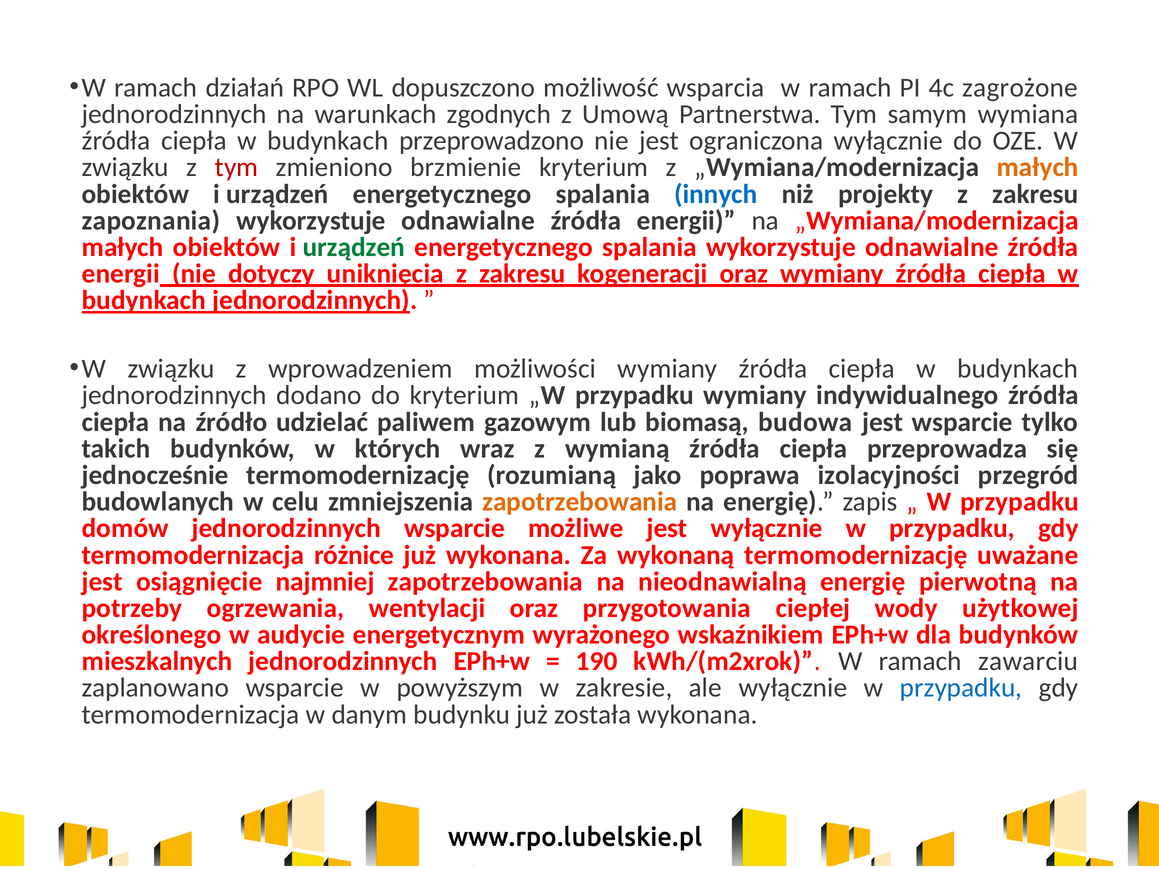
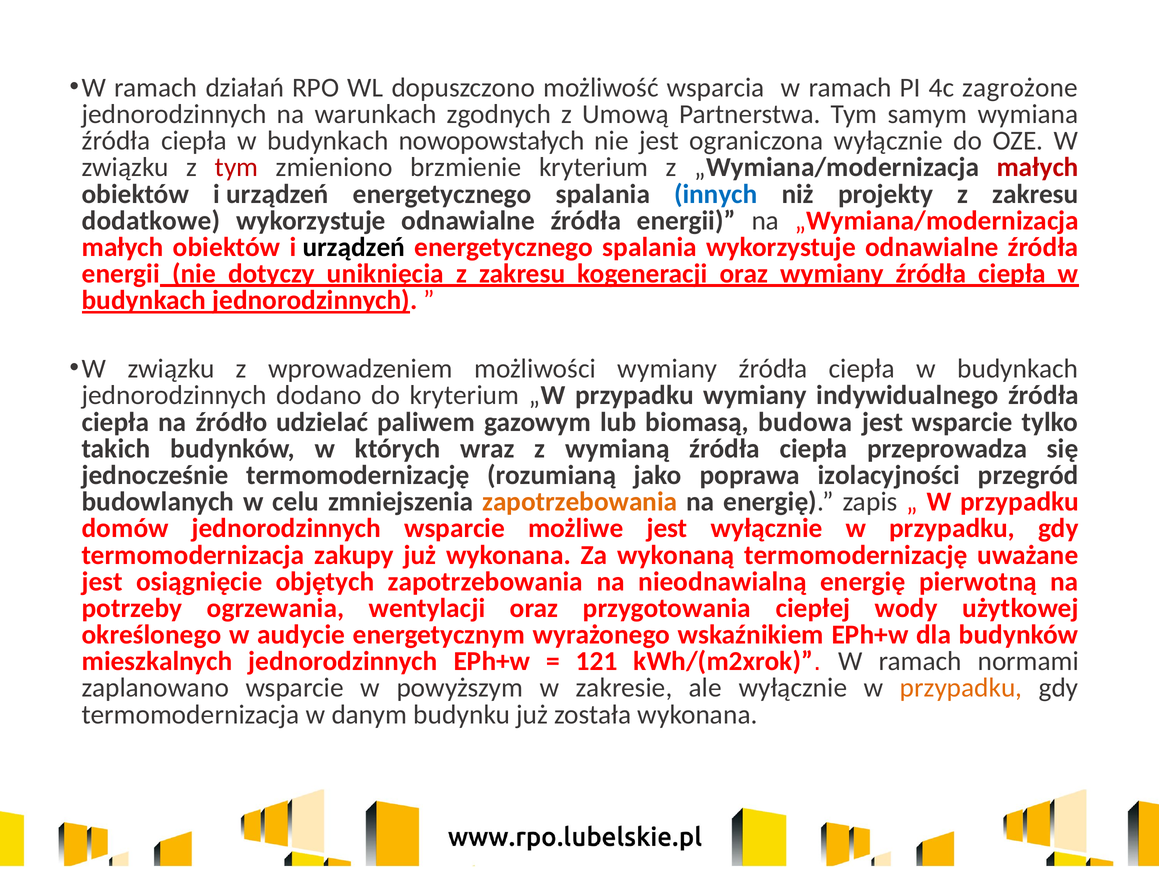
przeprowadzono: przeprowadzono -> nowopowstałych (492, 141)
małych colour: orange -> red (1038, 168)
zapoznania: zapoznania -> dodatkowe (151, 221)
urządzeń colour: green -> black (354, 247)
różnice: różnice -> zakupy (354, 555)
najmniej: najmniej -> objętych (325, 582)
190: 190 -> 121 (597, 662)
zawarciu: zawarciu -> normami (1028, 662)
przypadku colour: blue -> orange (961, 688)
